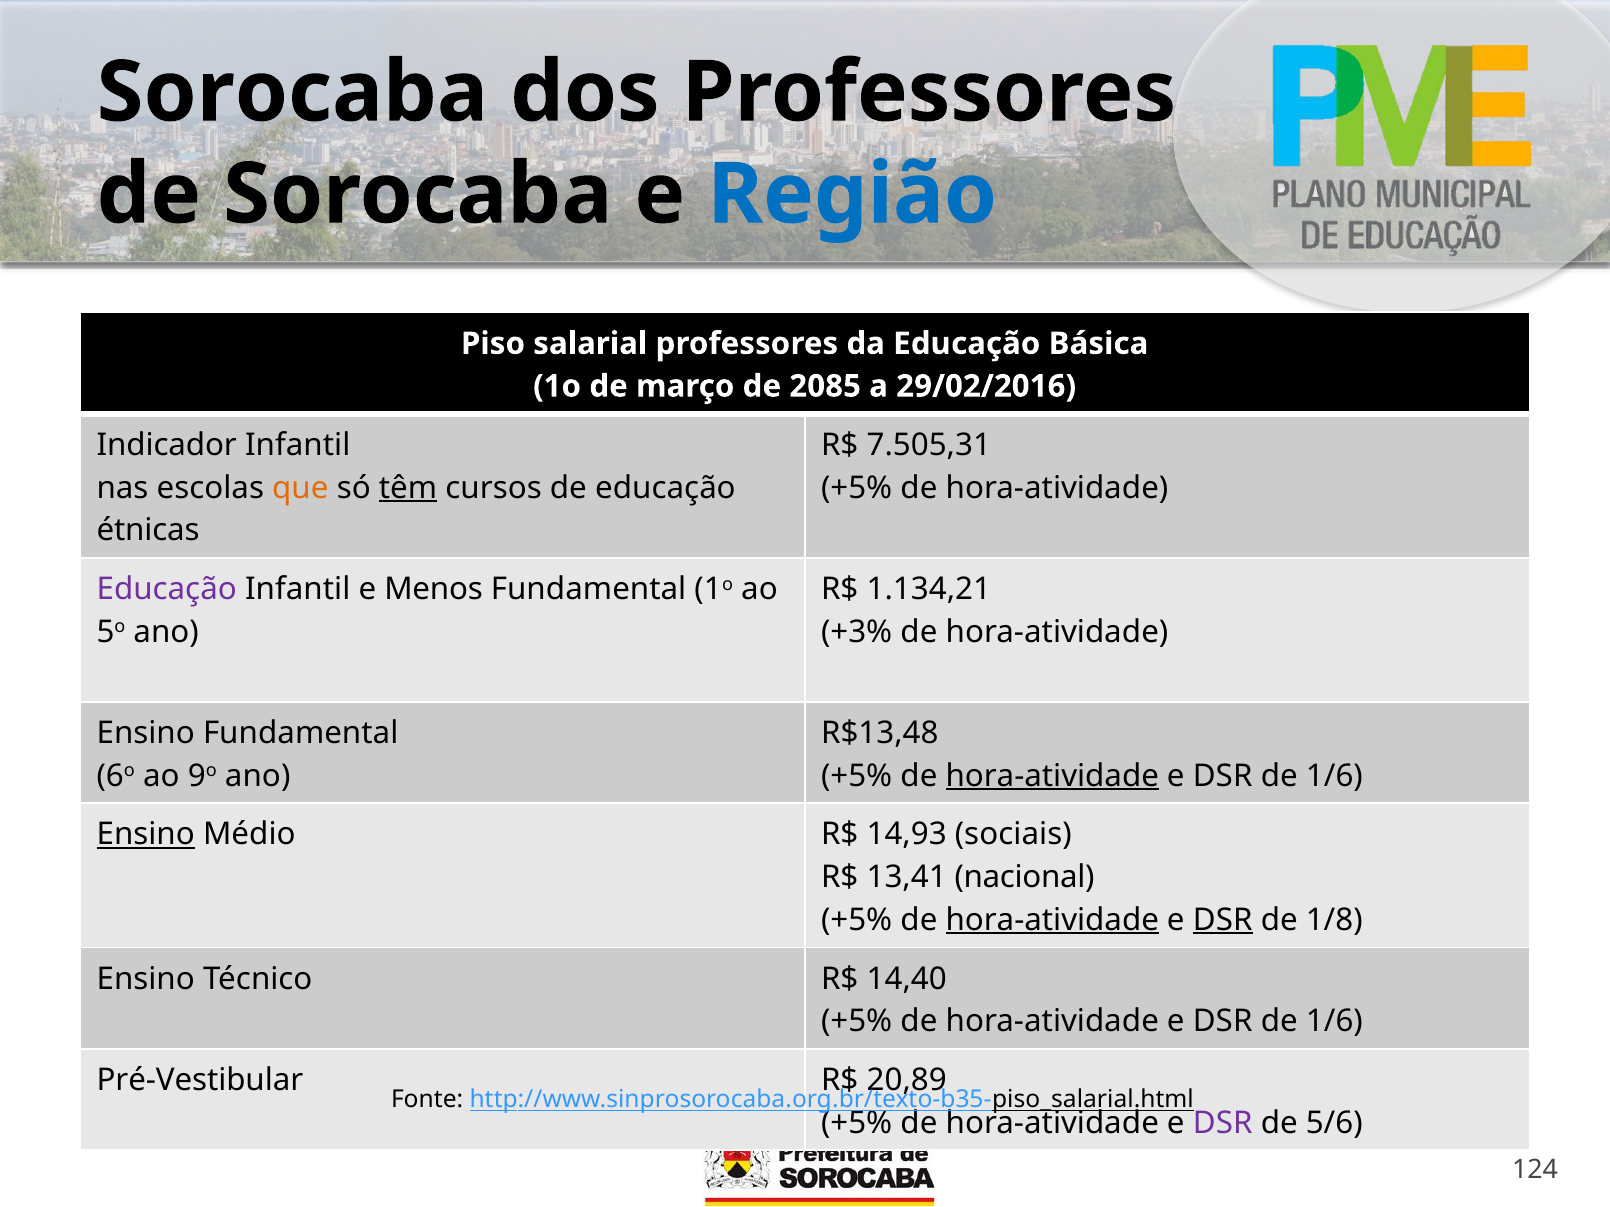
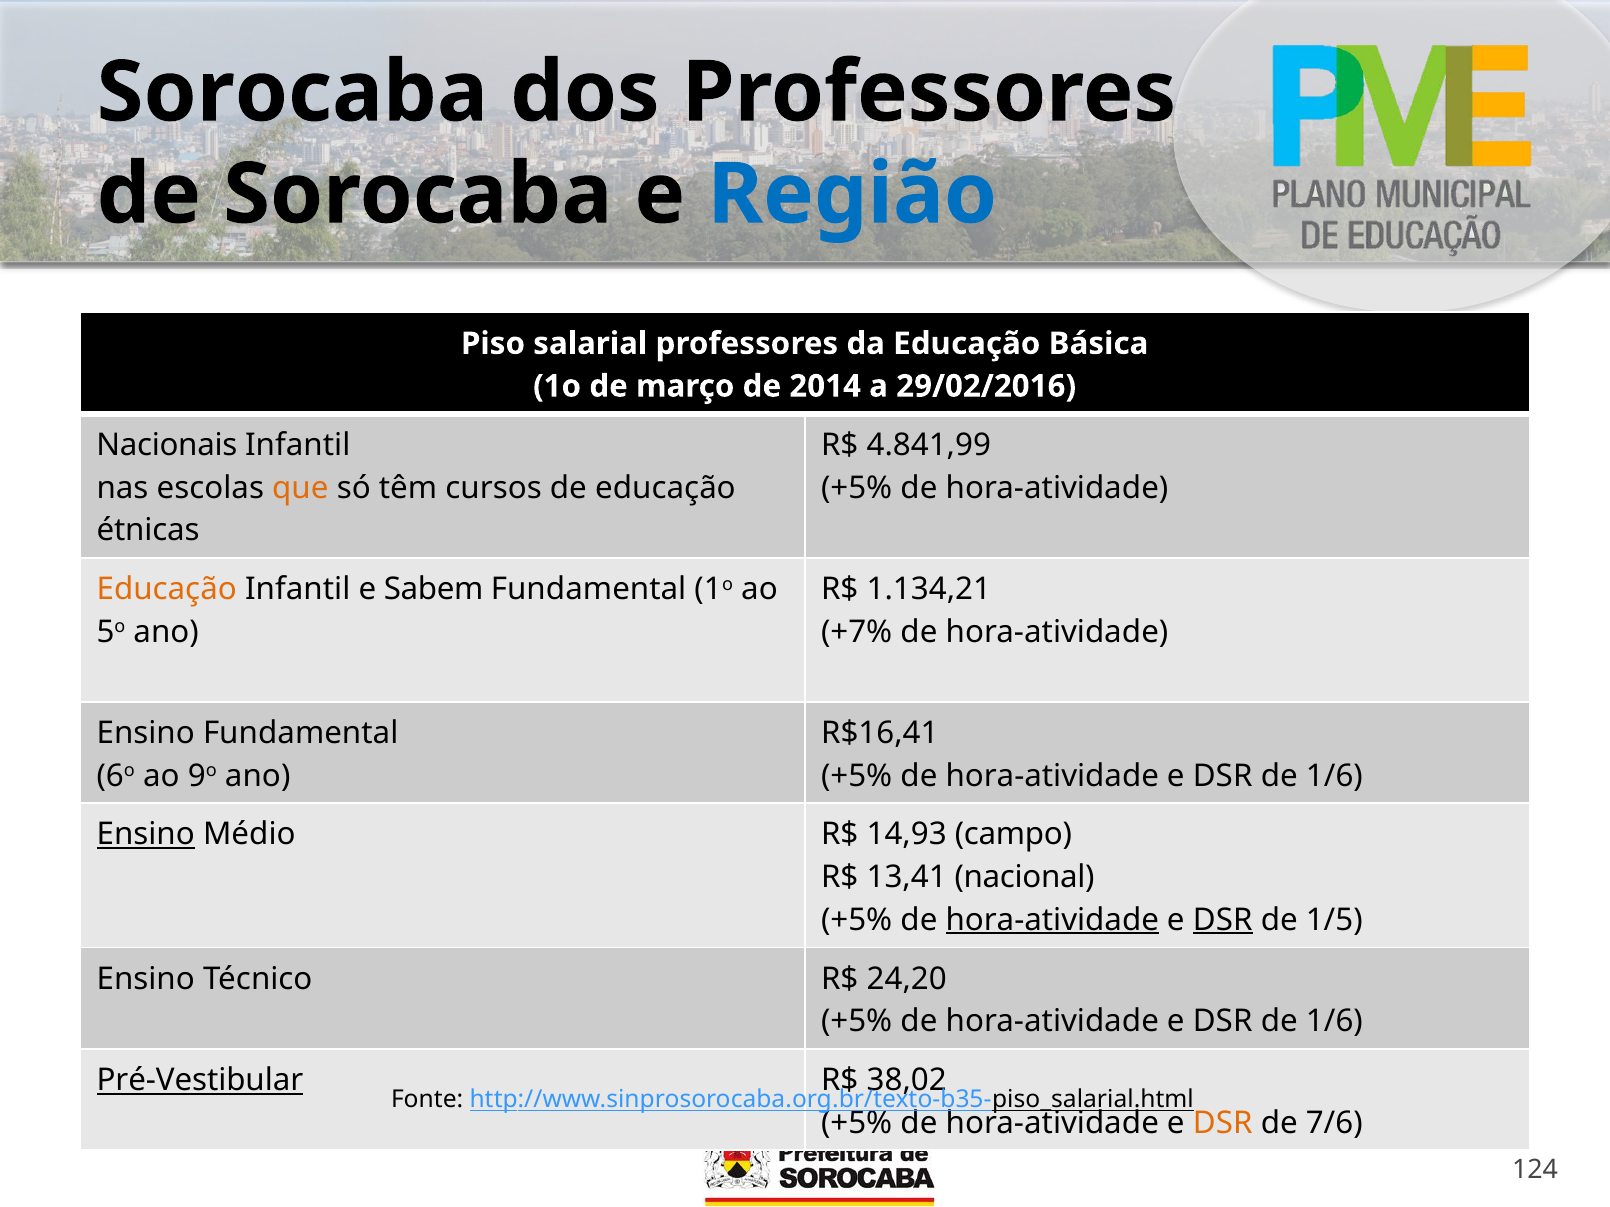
2085: 2085 -> 2014 (825, 386)
Indicador: Indicador -> Nacionais (167, 445)
7.505,31: 7.505,31 -> 4.841,99 (929, 445)
têm underline: present -> none (408, 488)
Educação colour: purple -> orange (167, 589)
Menos: Menos -> Sabem (434, 589)
+3%: +3% -> +7% (857, 632)
R$13,48: R$13,48 -> R$16,41 (880, 734)
hora-atividade underline: present -> none (1052, 776)
sociais: sociais -> campo (1013, 835)
1/8: 1/8 -> 1/5 (1334, 920)
14,40: 14,40 -> 24,20 (907, 979)
Pré-Vestibular underline: none -> present (200, 1081)
20,89: 20,89 -> 38,02 (907, 1081)
DSR colour: purple -> orange (1223, 1123)
5/6: 5/6 -> 7/6 (1334, 1123)
